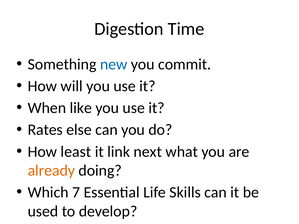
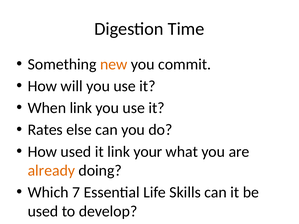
new colour: blue -> orange (114, 64)
When like: like -> link (81, 108)
How least: least -> used (76, 152)
next: next -> your (148, 152)
